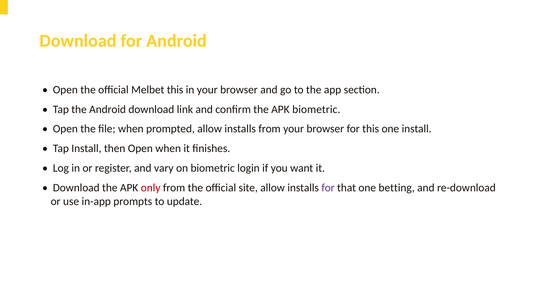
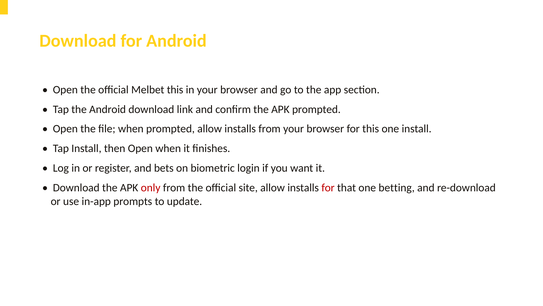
APK biometric: biometric -> prompted (316, 109)
vary: vary -> bets (164, 168)
for colour: purple -> red (328, 187)
